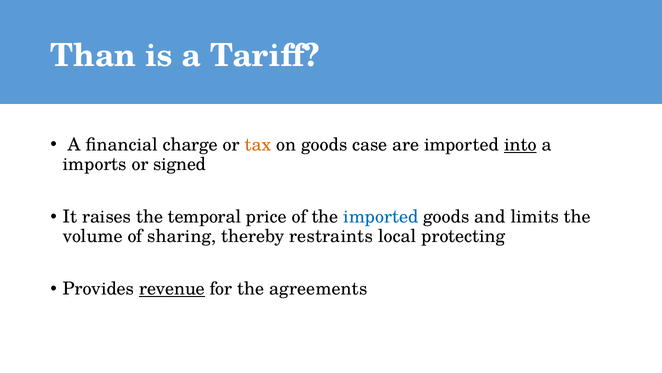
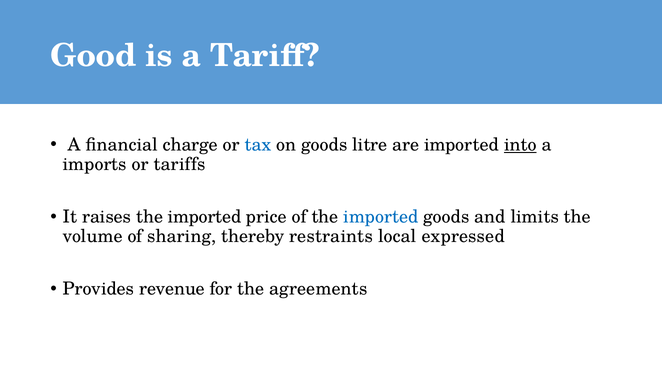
Than: Than -> Good (93, 56)
tax colour: orange -> blue (258, 144)
case: case -> litre (370, 144)
signed: signed -> tariffs (180, 164)
raises the temporal: temporal -> imported (204, 216)
protecting: protecting -> expressed (463, 236)
revenue underline: present -> none (172, 289)
